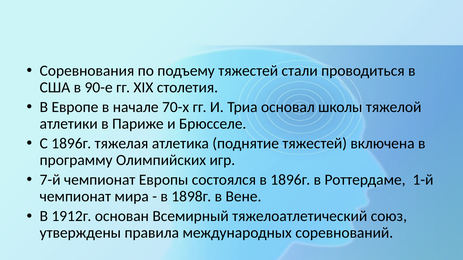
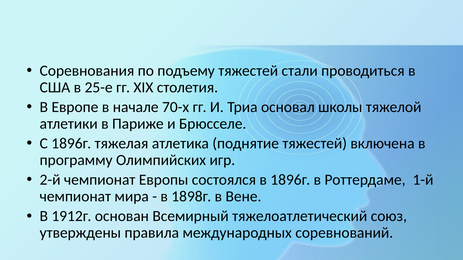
90-е: 90-е -> 25-е (99, 87)
7-й: 7-й -> 2-й (50, 180)
